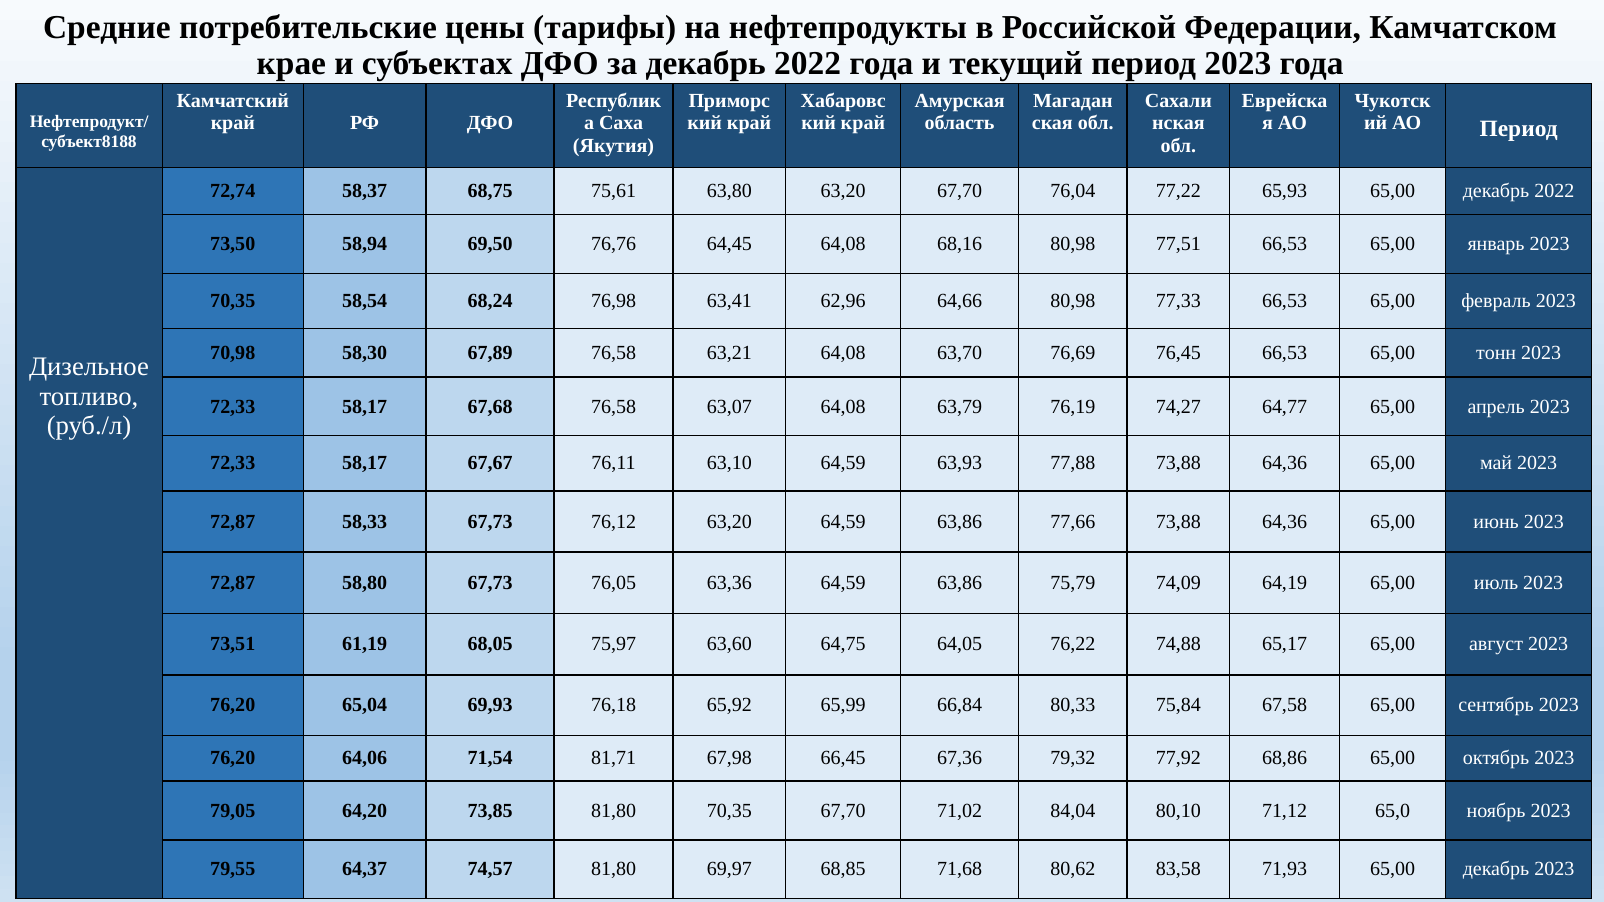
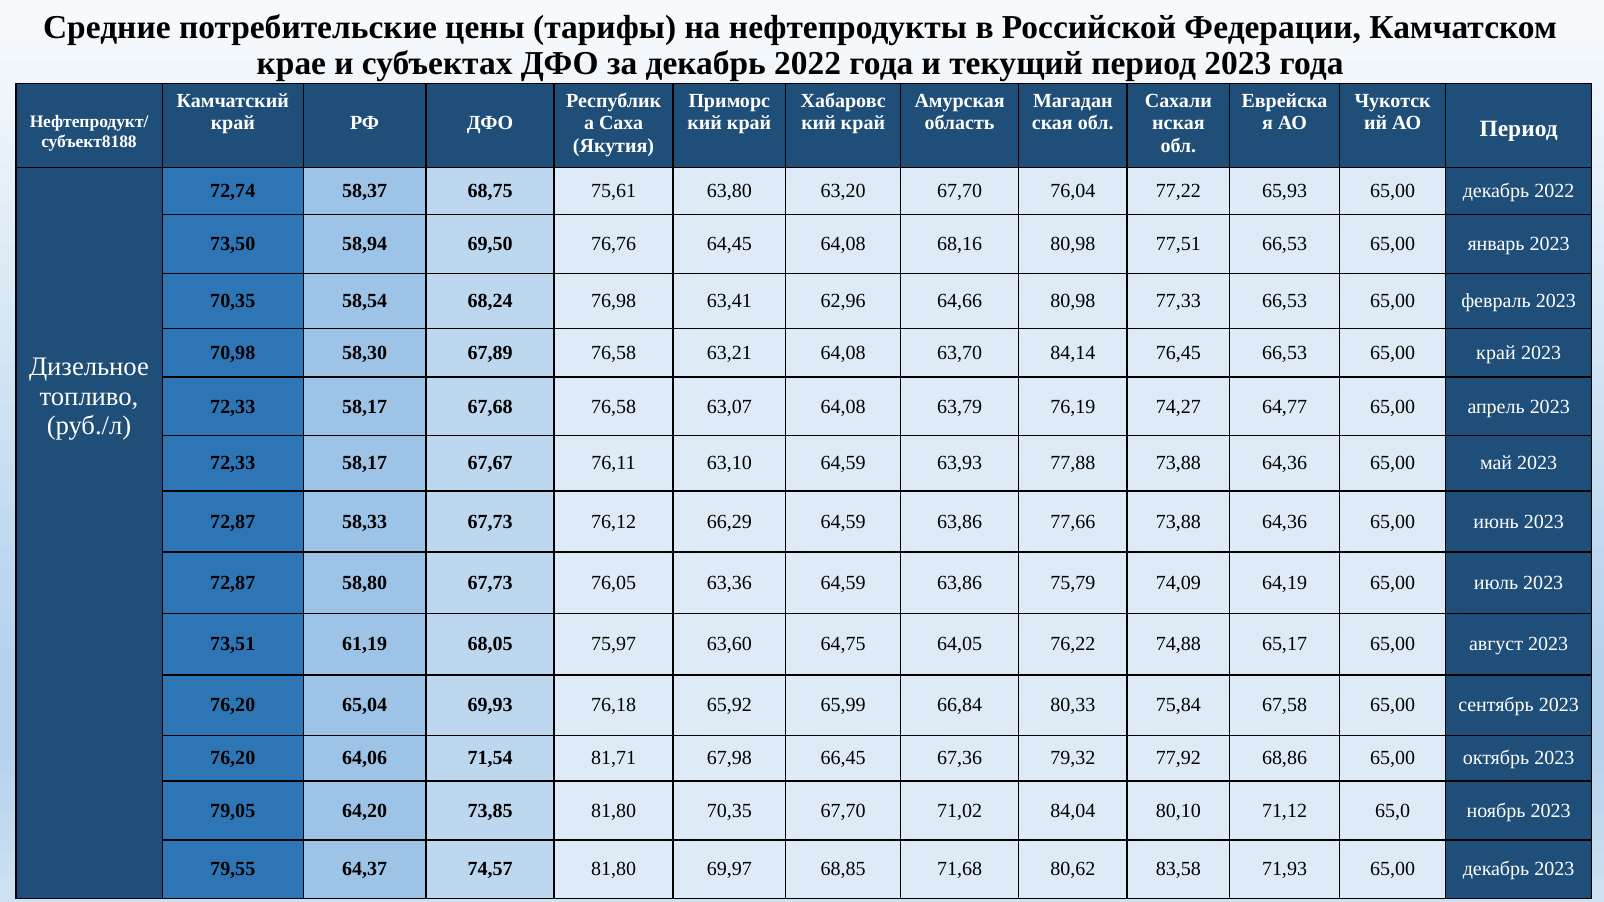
76,69: 76,69 -> 84,14 (1073, 353)
65,00 тонн: тонн -> край (1496, 353)
76,12 63,20: 63,20 -> 66,29 (729, 522)
